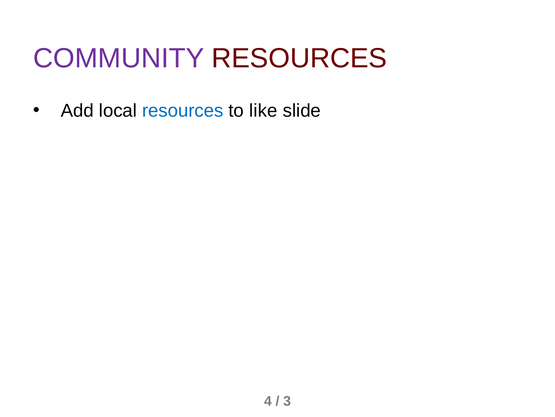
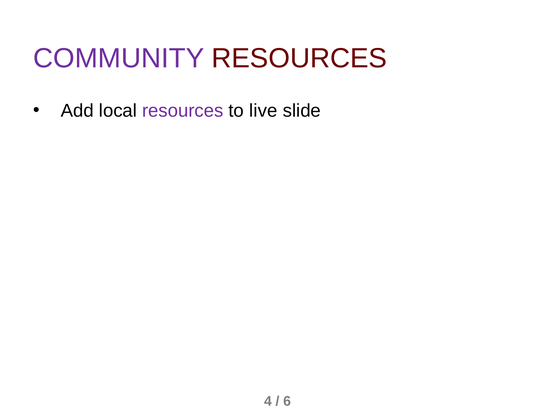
resources colour: blue -> purple (183, 111)
like: like -> live (263, 111)
3: 3 -> 6 (287, 401)
